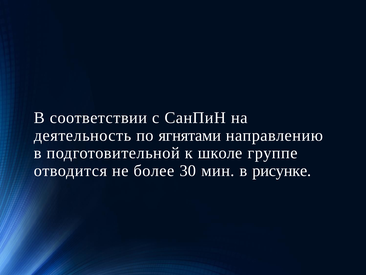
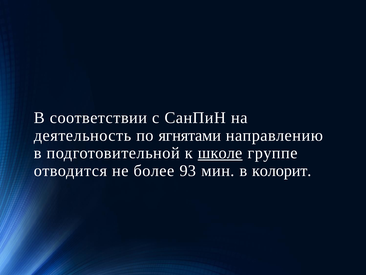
школе underline: none -> present (220, 153)
30: 30 -> 93 (188, 170)
рисунке: рисунке -> колорит (282, 170)
